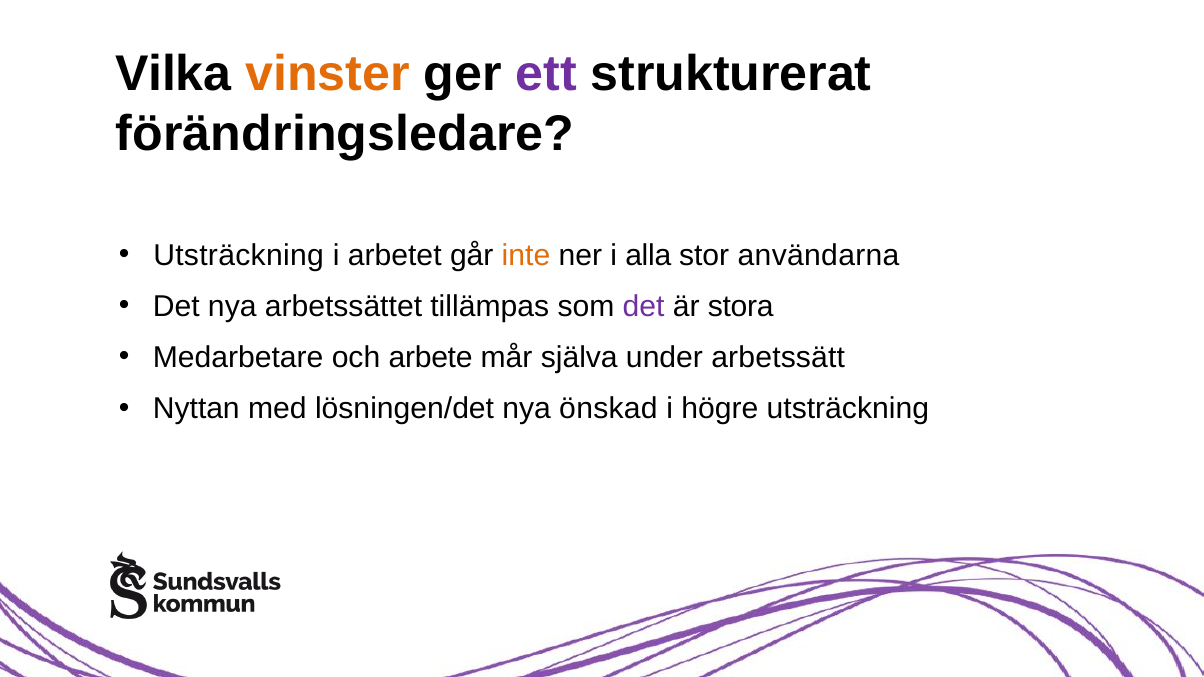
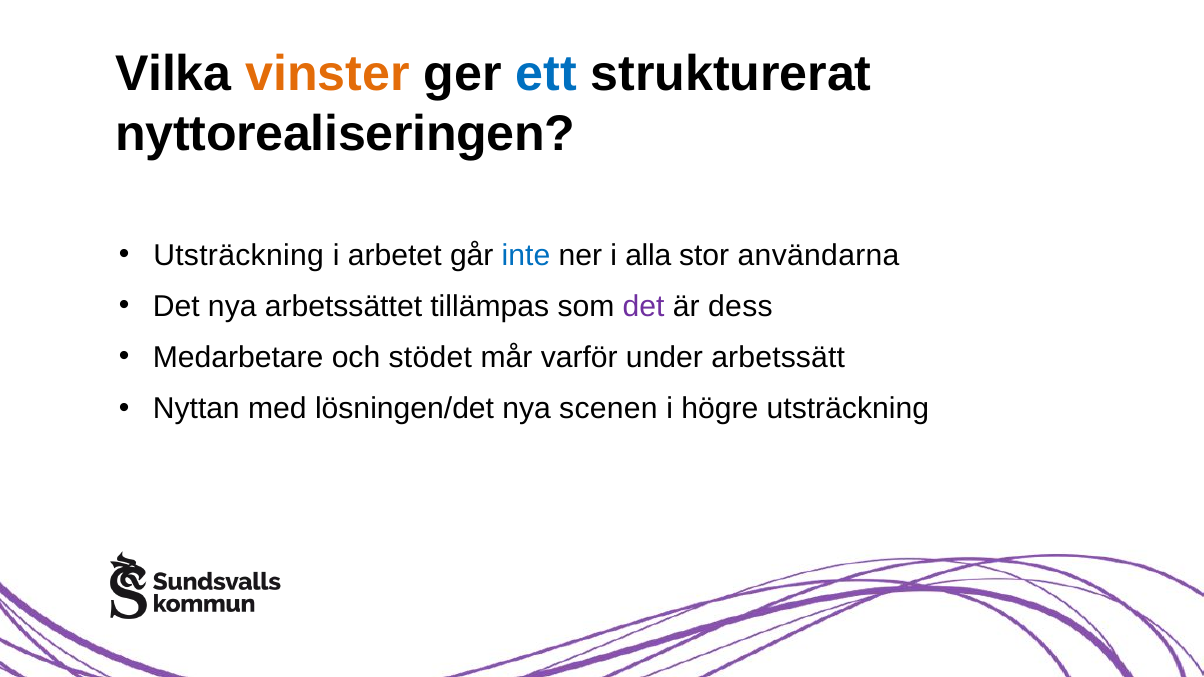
ett colour: purple -> blue (546, 74)
förändringsledare: förändringsledare -> nyttorealiseringen (345, 134)
inte colour: orange -> blue (526, 255)
stora: stora -> dess (740, 307)
arbete: arbete -> stödet (430, 358)
själva: själva -> varför (579, 358)
önskad: önskad -> scenen (608, 409)
